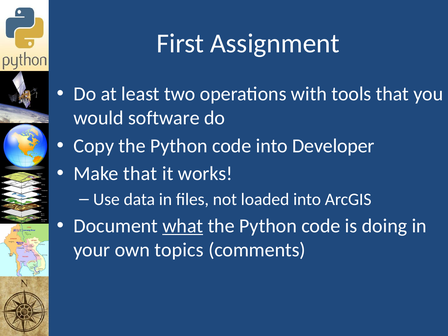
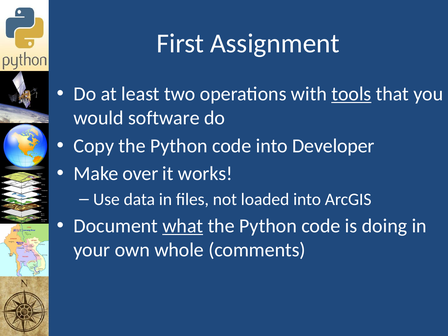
tools underline: none -> present (351, 94)
Make that: that -> over (140, 174)
topics: topics -> whole (179, 250)
